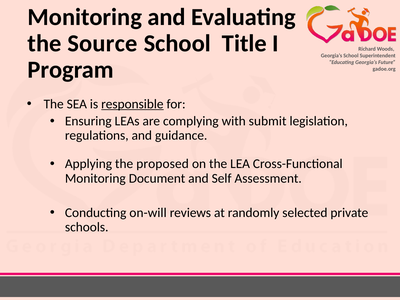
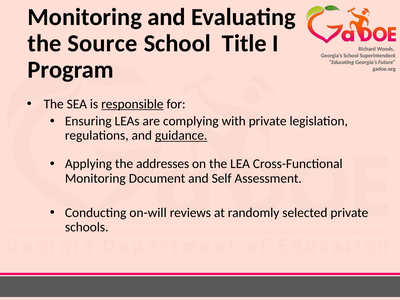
with submit: submit -> private (268, 121)
guidance underline: none -> present (181, 136)
proposed: proposed -> addresses (163, 164)
